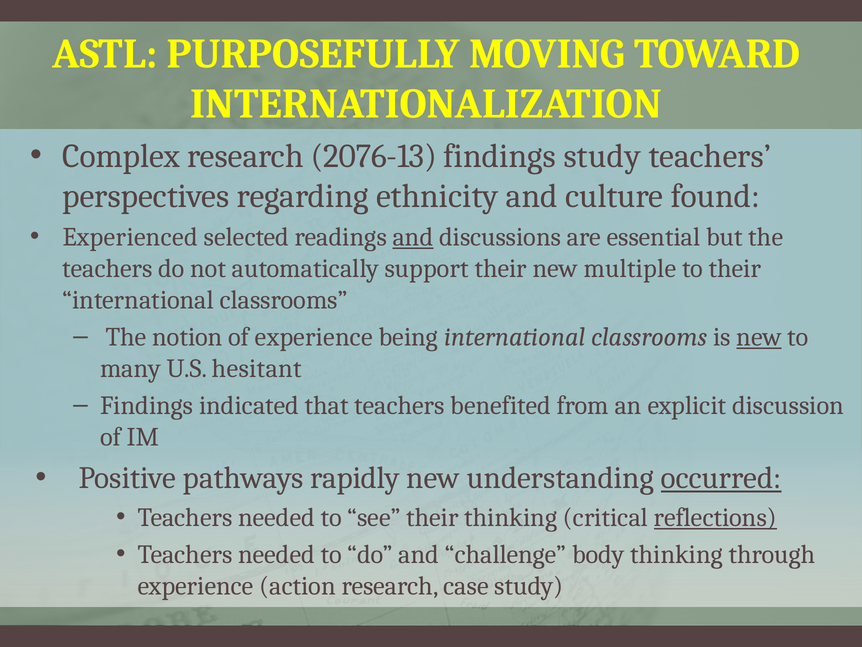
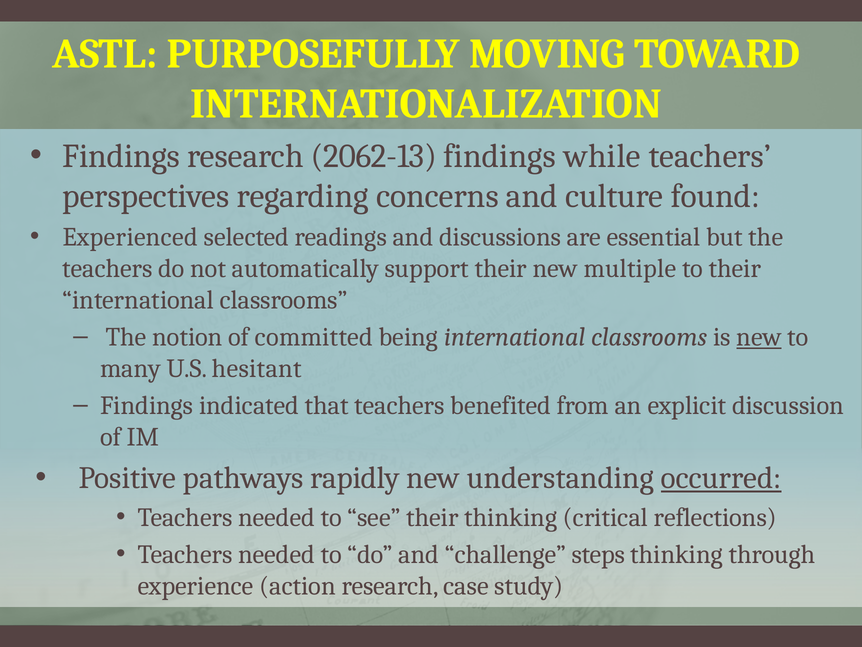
Complex: Complex -> Findings (121, 156)
2076-13: 2076-13 -> 2062-13 (374, 156)
findings study: study -> while (602, 156)
ethnicity: ethnicity -> concerns (437, 196)
and underline: present -> none (413, 237)
of experience: experience -> committed (314, 337)
reflections underline: present -> none (715, 517)
body: body -> steps (598, 554)
